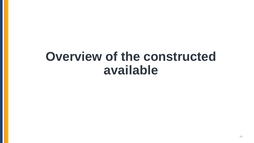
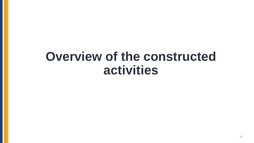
available: available -> activities (131, 70)
